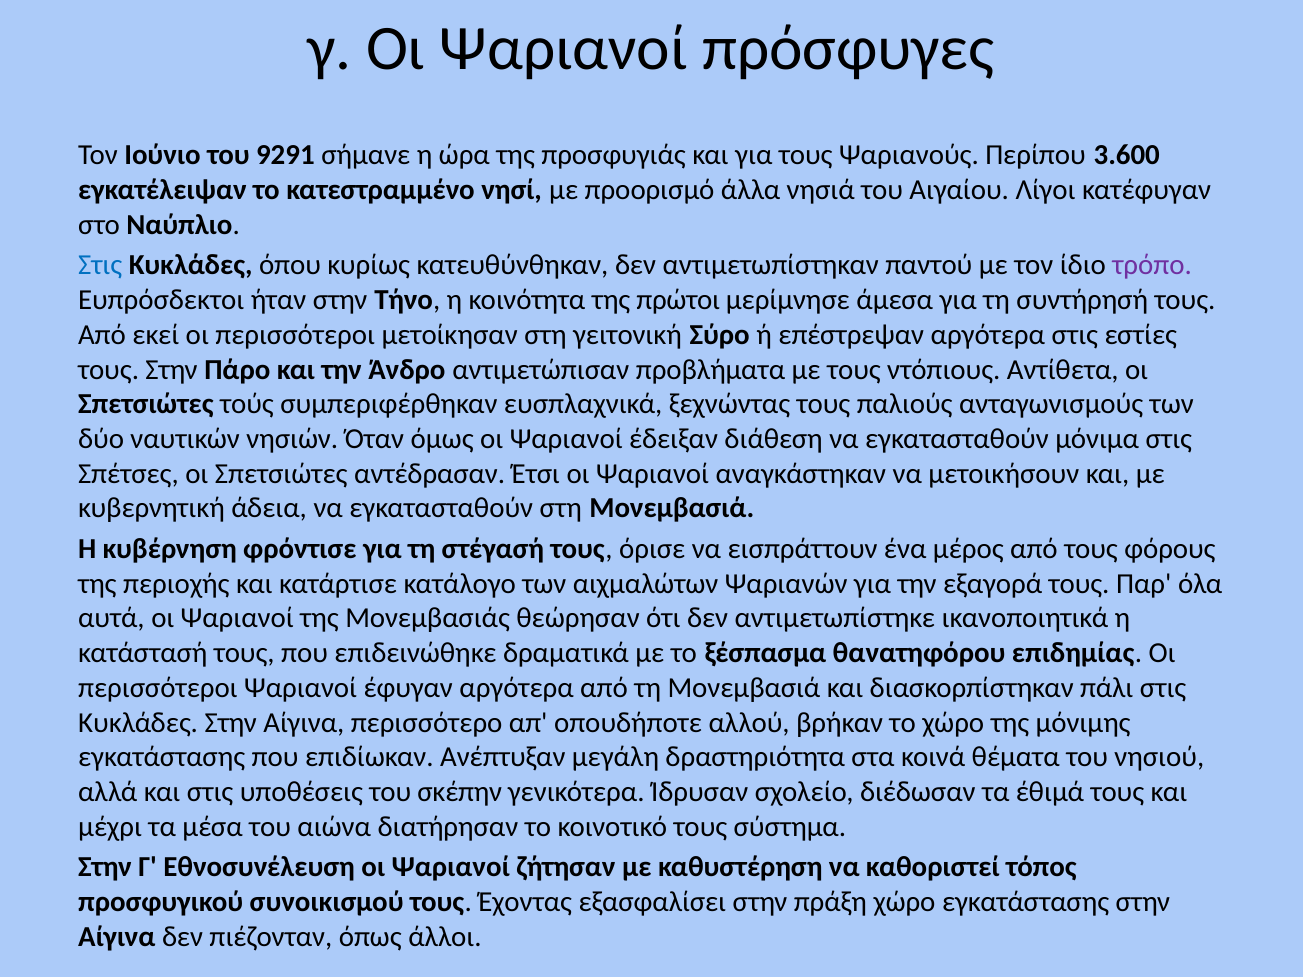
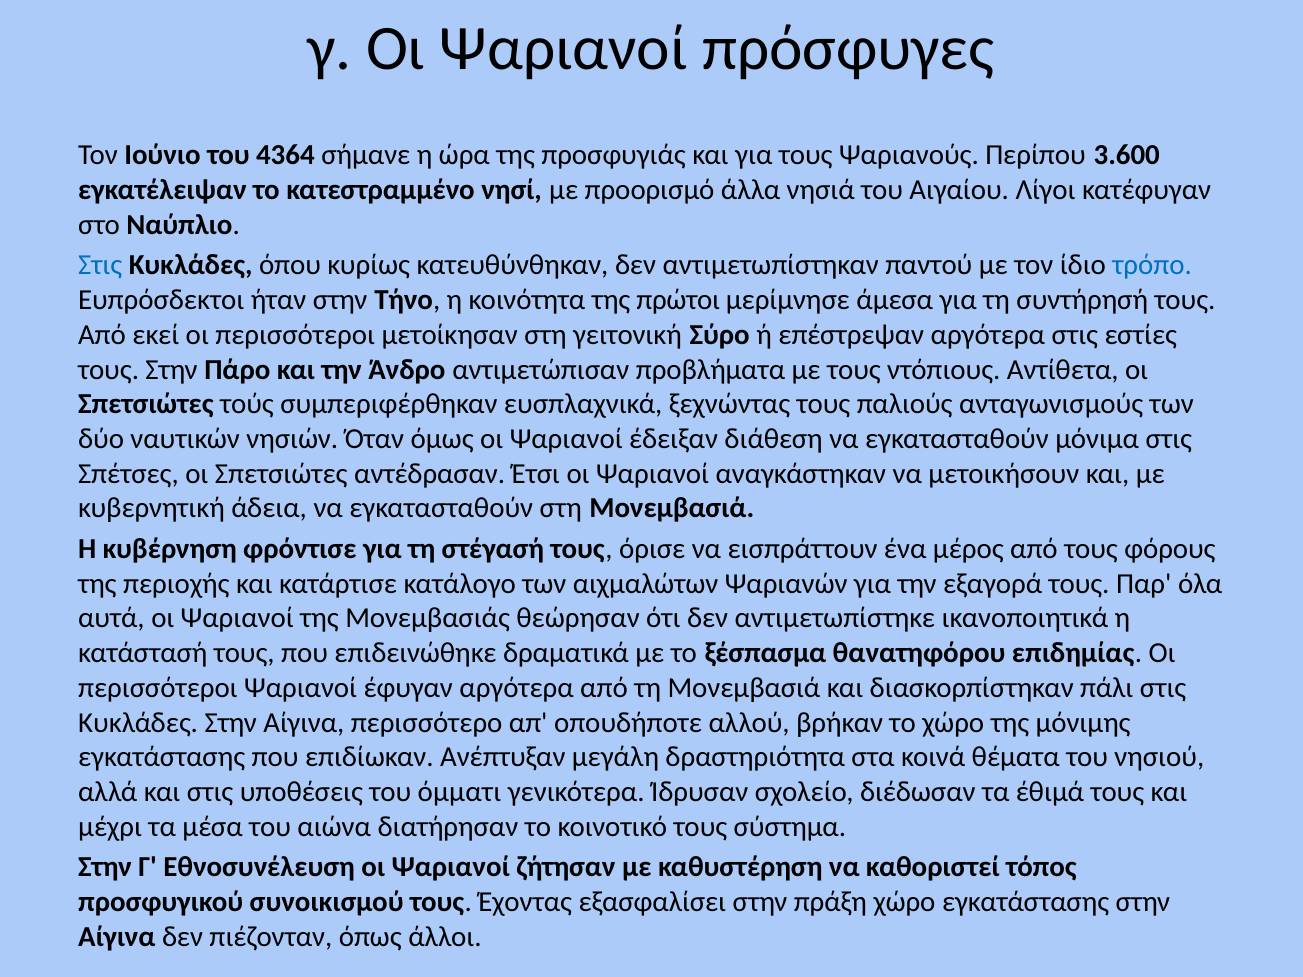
9291: 9291 -> 4364 (285, 155)
τρόπο colour: purple -> blue (1152, 265)
σκέπην: σκέπην -> όμματι (459, 792)
